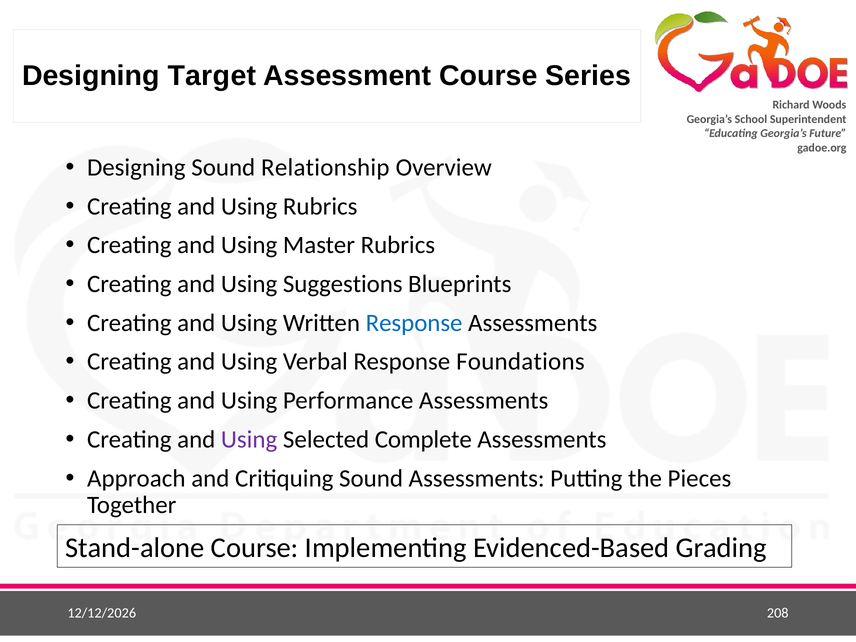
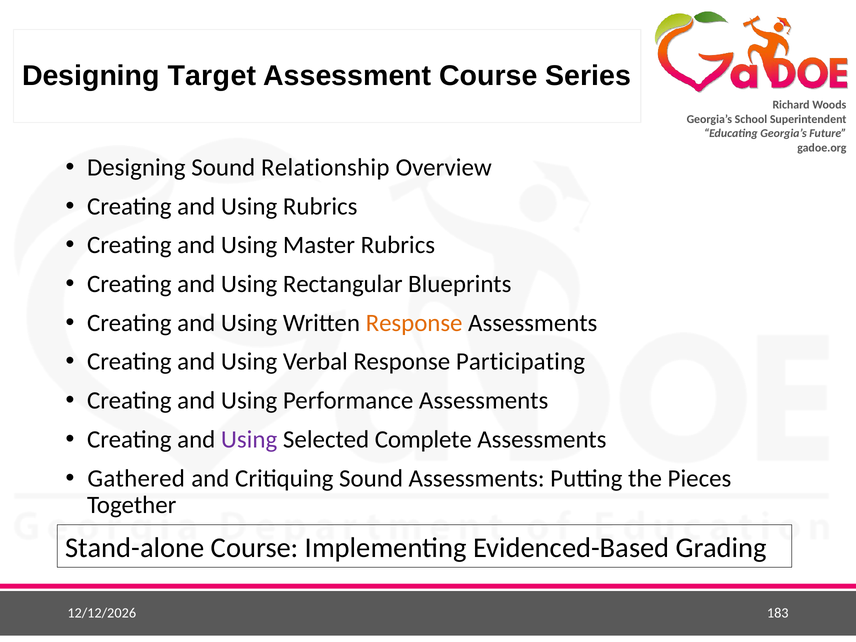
Suggestions: Suggestions -> Rectangular (343, 284)
Response colour: blue -> orange (414, 323)
Foundations: Foundations -> Participating (520, 362)
Approach: Approach -> Gathered (136, 478)
208: 208 -> 183 (778, 613)
